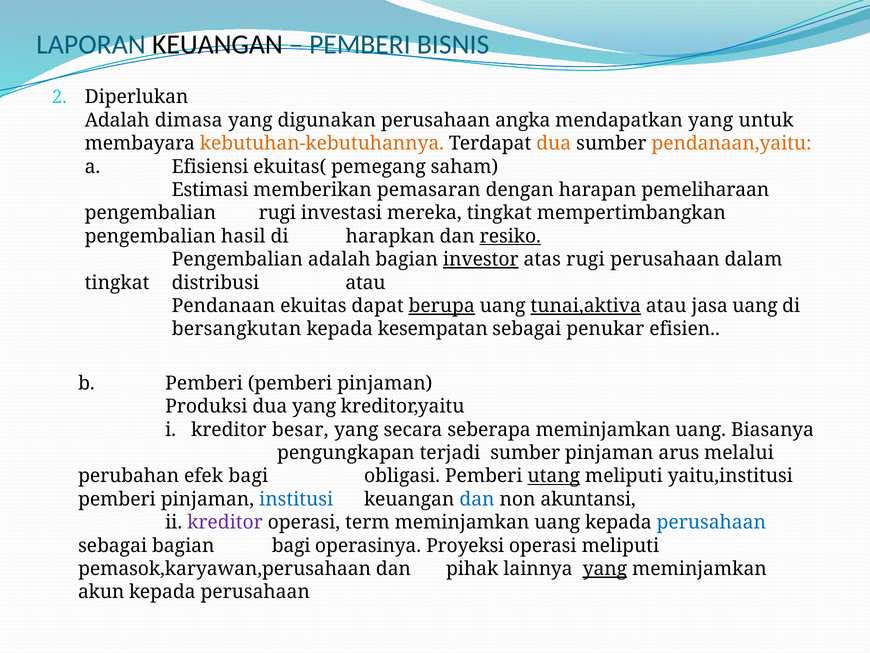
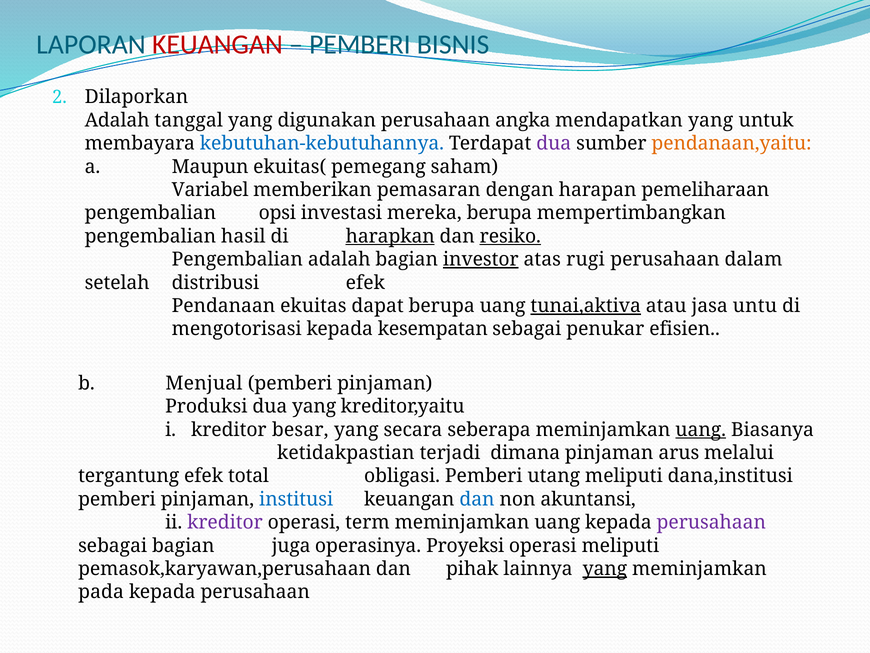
KEUANGAN colour: black -> red (217, 45)
Diperlukan: Diperlukan -> Dilaporkan (137, 97)
dimasa: dimasa -> tanggal (189, 120)
kebutuhan-kebutuhannya colour: orange -> blue (322, 143)
dua colour: orange -> purple (554, 143)
Efisiensi: Efisiensi -> Maupun (210, 167)
Estimasi: Estimasi -> Variabel (210, 190)
pengembalian rugi: rugi -> opsi (277, 213)
mereka tingkat: tingkat -> berupa (499, 213)
harapkan underline: none -> present (390, 236)
tingkat: tingkat -> setelah (117, 282)
distribusi atau: atau -> efek (365, 282)
berupa underline: present -> none (442, 306)
jasa uang: uang -> untu (755, 306)
bersangkutan: bersangkutan -> mengotorisasi (237, 329)
b Pemberi: Pemberi -> Menjual (204, 383)
uang underline: none -> present (701, 429)
pengungkapan: pengungkapan -> ketidakpastian (346, 453)
terjadi sumber: sumber -> dimana (525, 453)
perubahan: perubahan -> tergantung (129, 476)
efek bagi: bagi -> total (249, 476)
utang underline: present -> none (554, 476)
yaitu,institusi: yaitu,institusi -> dana,institusi (730, 476)
perusahaan colour: blue -> purple (711, 522)
bagian bagi: bagi -> juga (291, 545)
akun: akun -> pada (101, 592)
